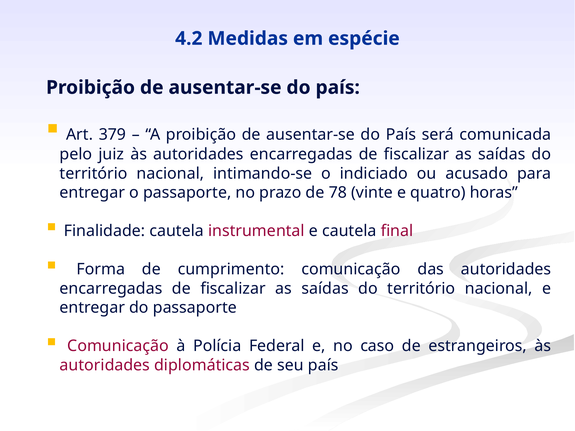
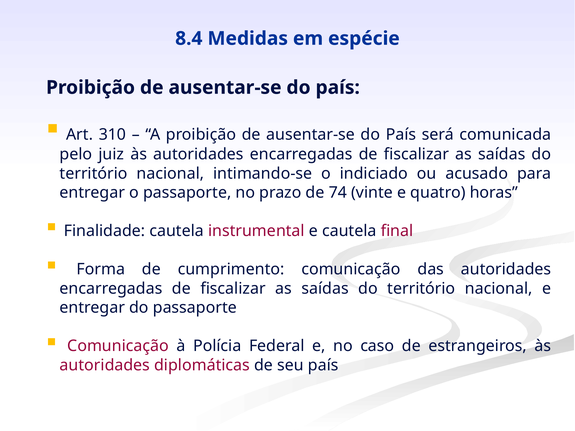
4.2: 4.2 -> 8.4 (189, 39)
379: 379 -> 310 (112, 135)
78: 78 -> 74 (338, 193)
